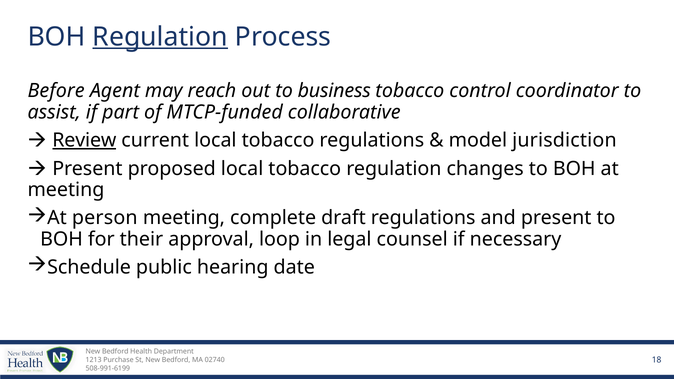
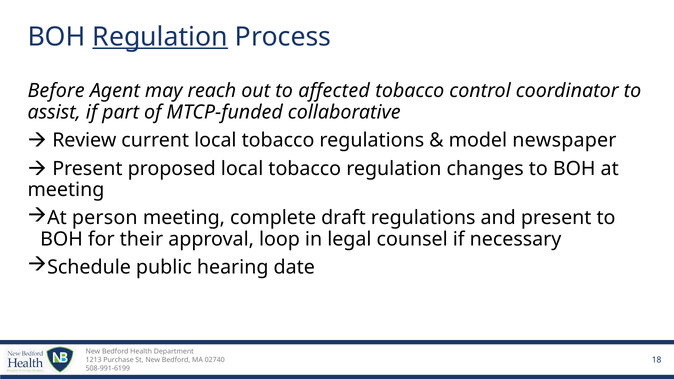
business: business -> affected (334, 91)
Review underline: present -> none (84, 140)
jurisdiction: jurisdiction -> newspaper (564, 140)
